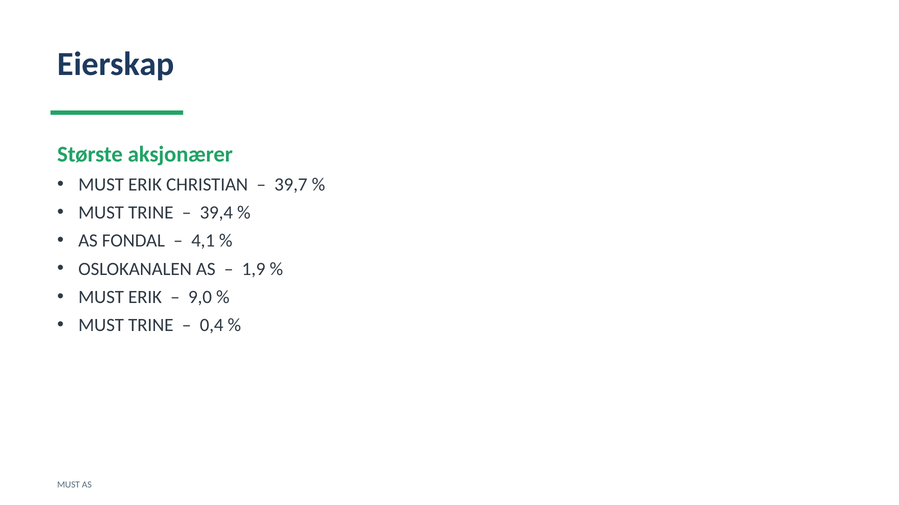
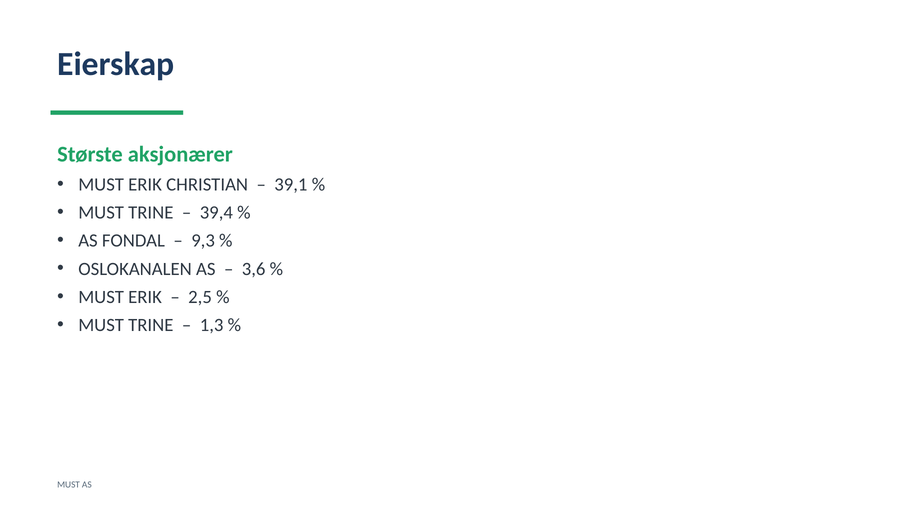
39,7: 39,7 -> 39,1 (291, 185)
4,1: 4,1 -> 9,3 (203, 241)
1,9: 1,9 -> 3,6 (254, 269)
9,0: 9,0 -> 2,5 (200, 297)
0,4: 0,4 -> 1,3 (212, 325)
